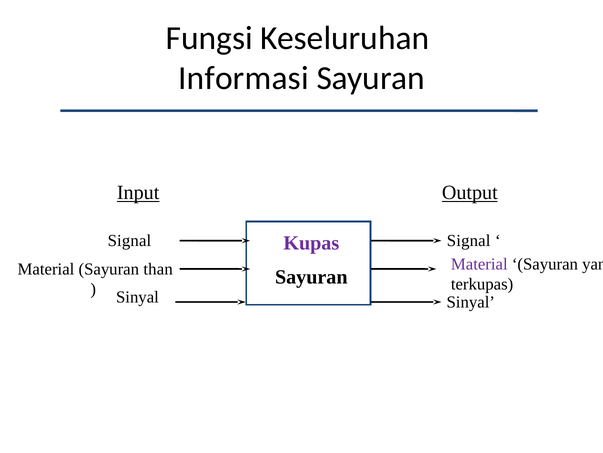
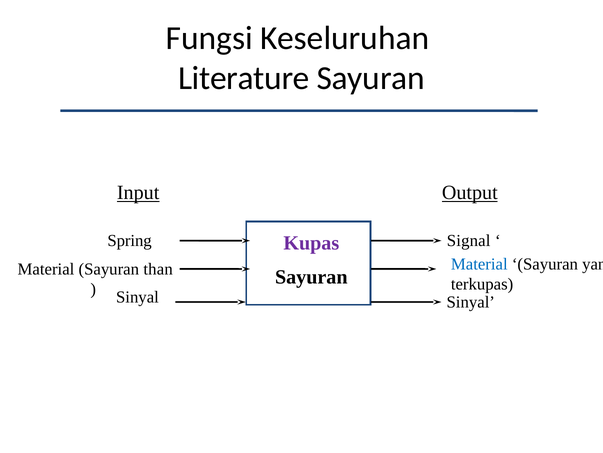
Informasi: Informasi -> Literature (244, 78)
Signal: Signal -> Spring (130, 240)
Material colour: purple -> blue (479, 264)
